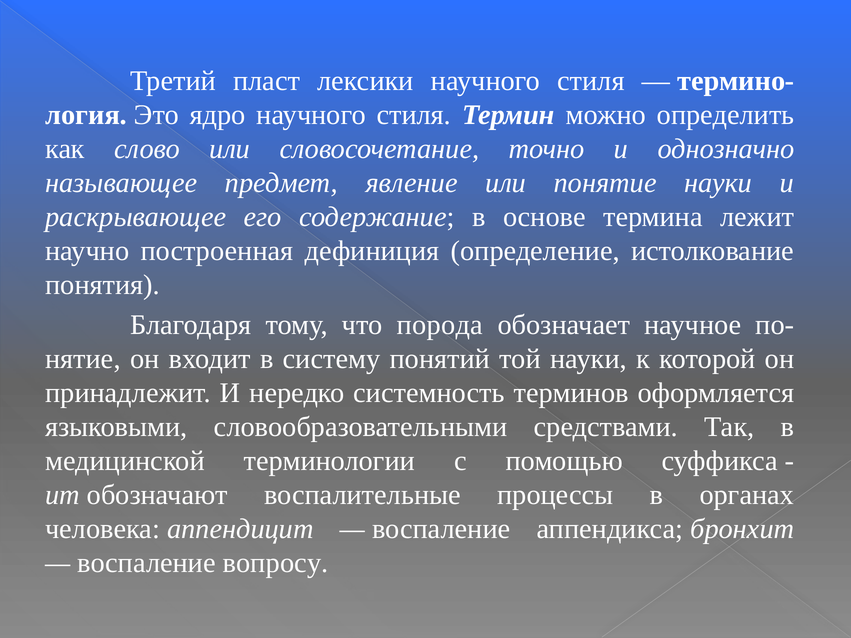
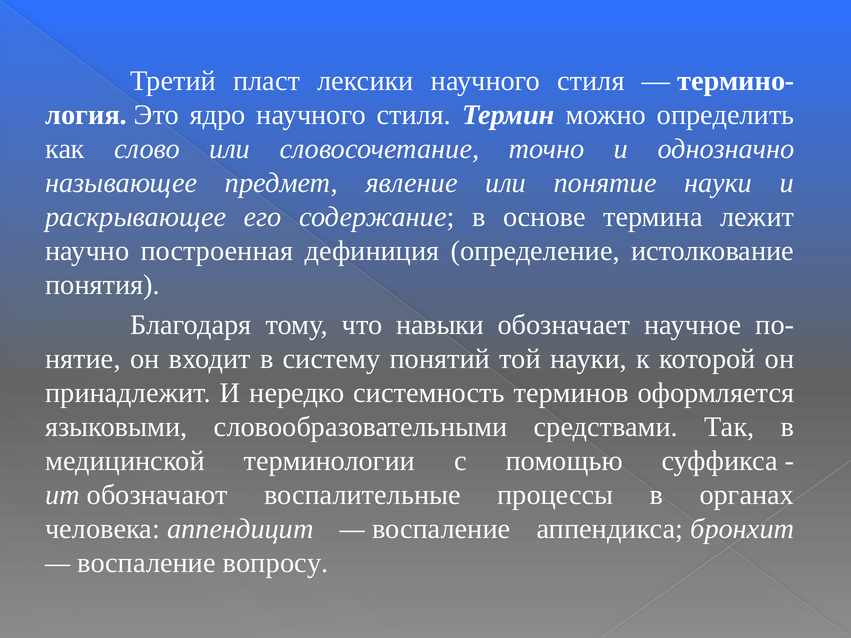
порода: порода -> навыки (440, 325)
